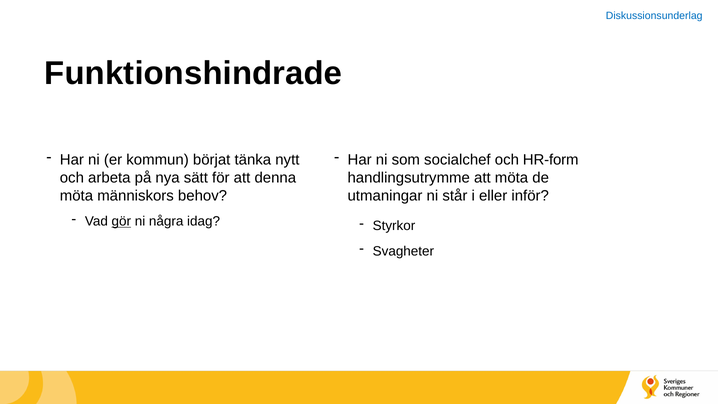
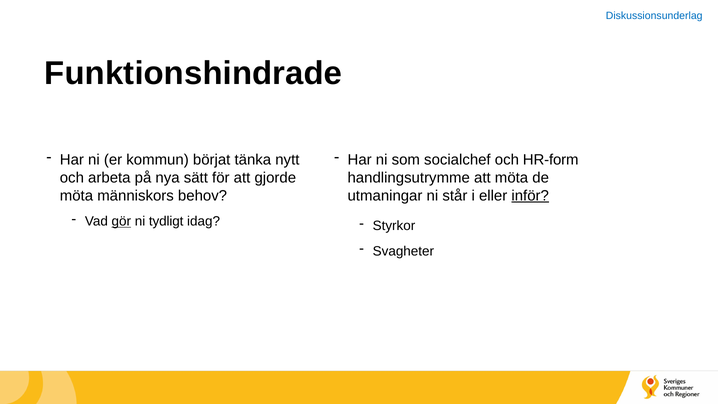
denna: denna -> gjorde (275, 178)
inför underline: none -> present (530, 196)
några: några -> tydligt (166, 221)
